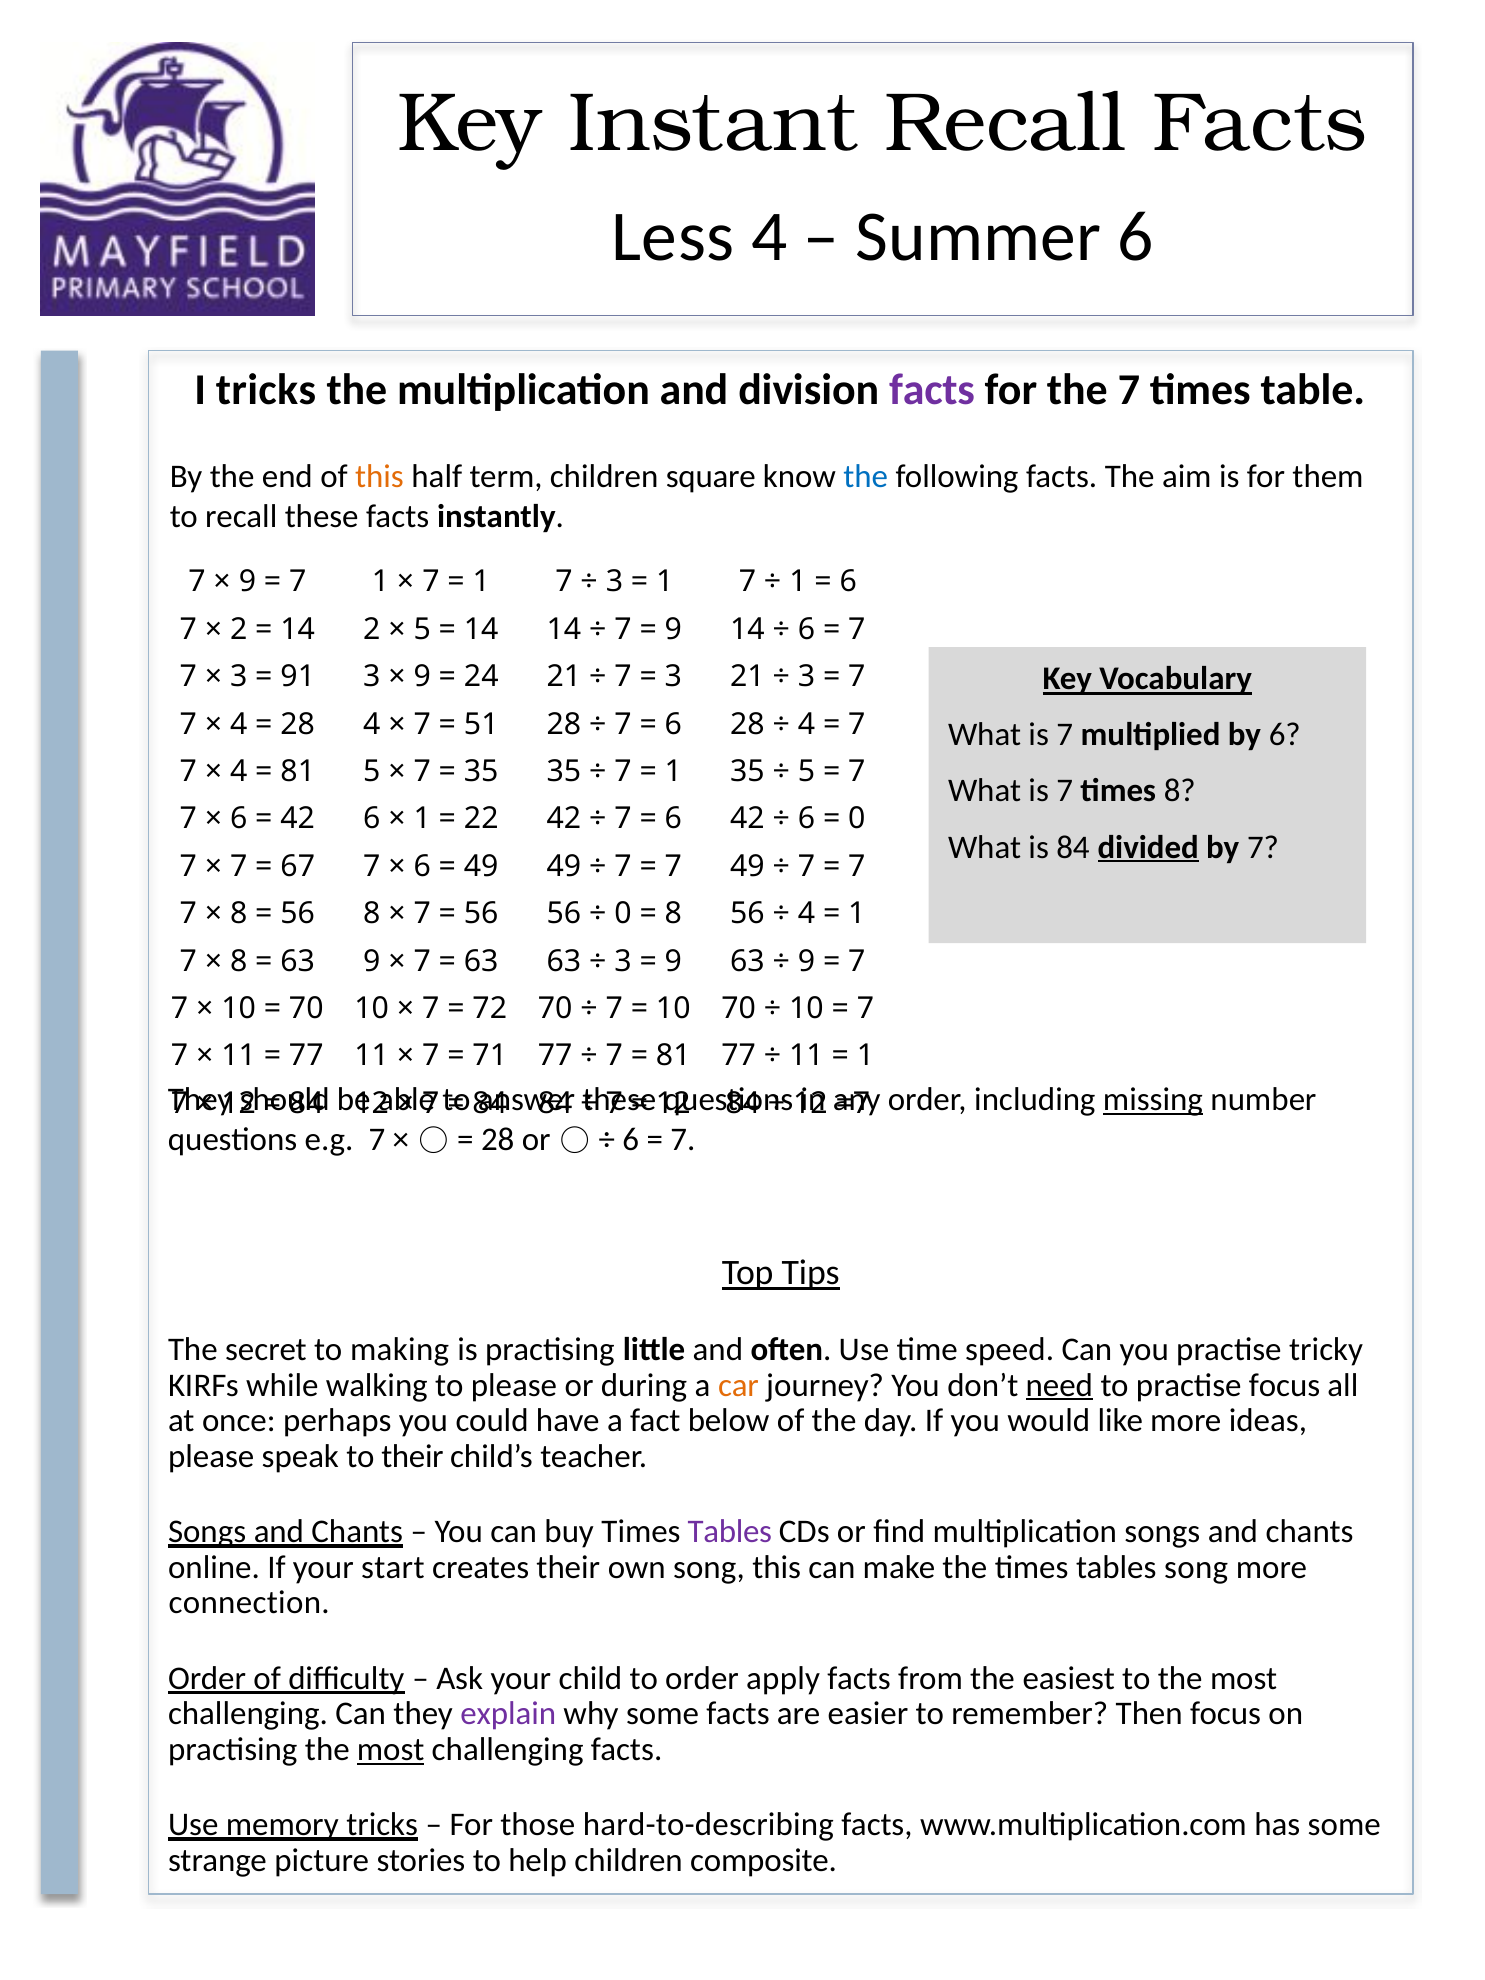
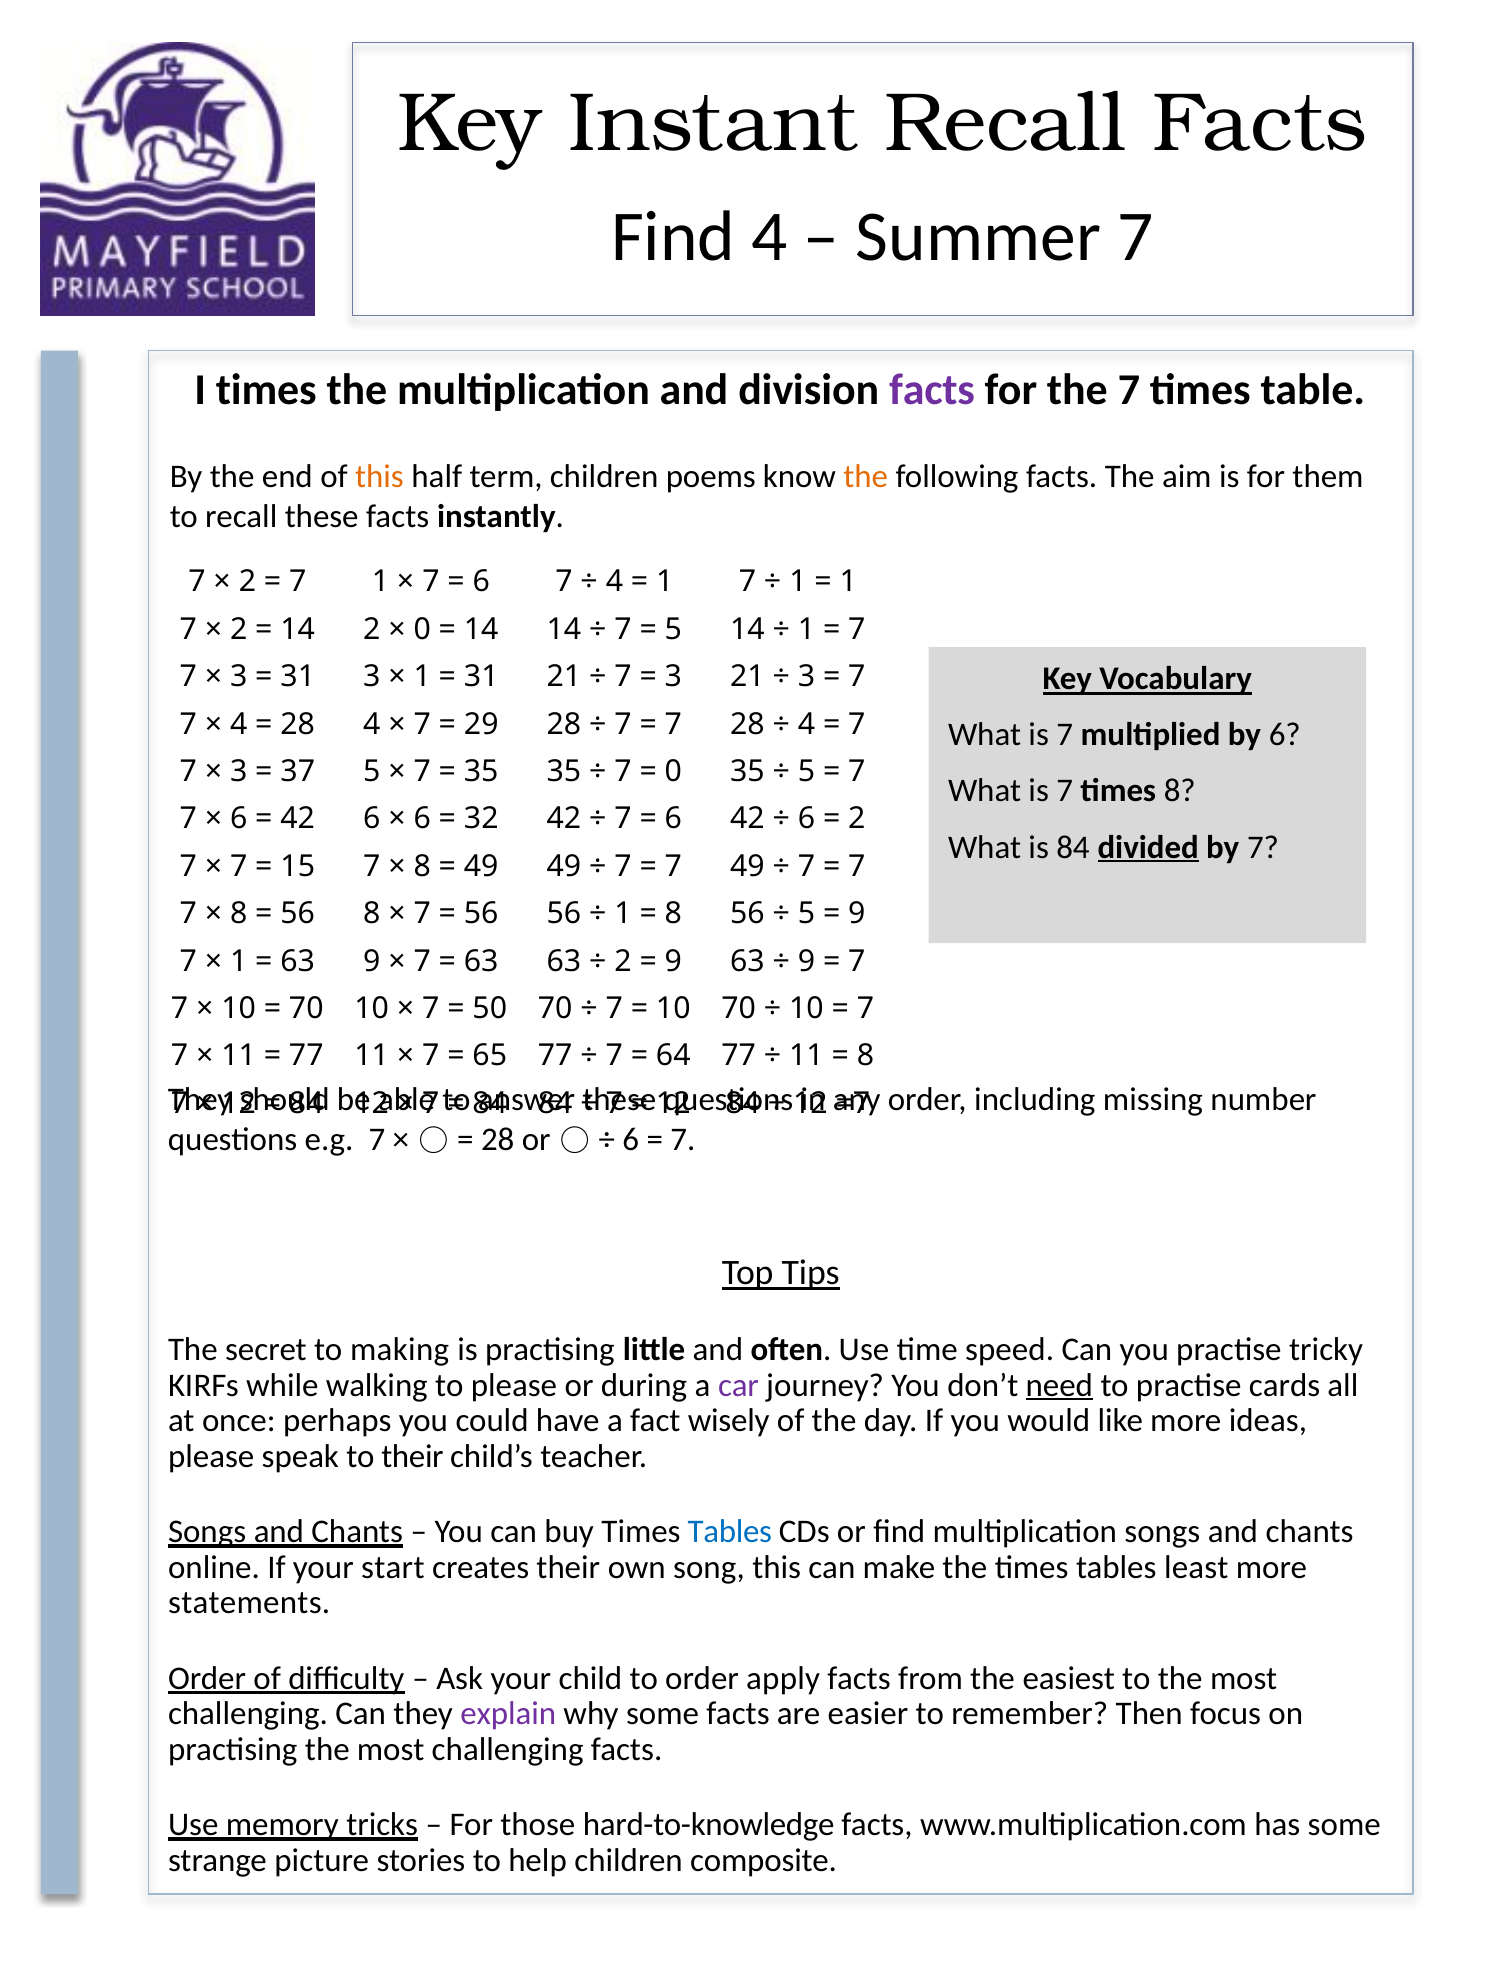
Less: Less -> Find (673, 237)
Summer 6: 6 -> 7 (1135, 237)
I tricks: tricks -> times (266, 390)
square: square -> poems (711, 477)
the colour: blue -> orange (866, 477)
9: 9 -> 2 (247, 582)
1: 1 -> 6 (481, 582)
3: 3 -> 4 (614, 582)
6: 6 -> 1 (848, 582)
5: 5 -> 0 (422, 629)
9: 9 -> 5 (673, 629)
6: 6 -> 1 (806, 629)
91: 91 -> 31 (298, 677)
9: 9 -> 1 (422, 677)
24: 24 -> 31 (481, 677)
51: 51 -> 29 (481, 724)
6: 6 -> 7 (673, 724)
4: 4 -> 3 (239, 772)
81: 81 -> 37 (298, 772)
1: 1 -> 0 (673, 772)
1: 1 -> 6 (422, 819)
22: 22 -> 32 (481, 819)
0: 0 -> 2 (857, 819)
67: 67 -> 15 (298, 866)
6: 6 -> 8 (422, 866)
0: 0 -> 1 (623, 914)
4: 4 -> 5 (806, 914)
1: 1 -> 9 (857, 914)
8: 8 -> 1 (239, 961)
3: 3 -> 2 (623, 961)
72: 72 -> 50 (490, 1009)
71: 71 -> 65 (490, 1056)
81: 81 -> 64 (673, 1056)
1: 1 -> 8 (866, 1056)
missing underline: present -> none (1153, 1100)
car colour: orange -> purple (738, 1385)
practise focus: focus -> cards (1285, 1385)
below: below -> wisely (729, 1421)
Tables colour: purple -> blue (730, 1532)
tables song: song -> least (1196, 1567)
connection: connection -> statements (249, 1603)
most underline: present -> none (391, 1749)
hard-to-describing: hard-to-describing -> hard-to-knowledge (709, 1825)
